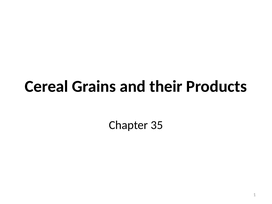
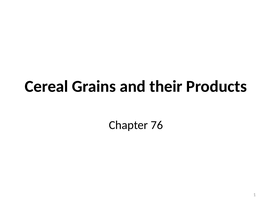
35: 35 -> 76 (157, 125)
